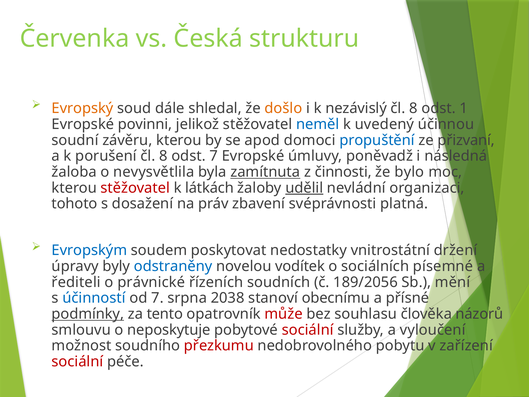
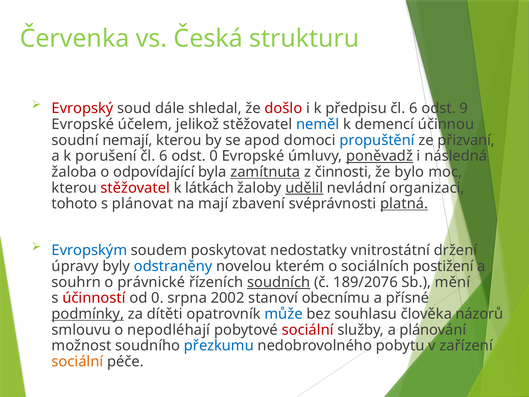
Evropský colour: orange -> red (82, 108)
došlo colour: orange -> red (283, 108)
nezávislý: nezávislý -> předpisu (356, 108)
8: 8 -> 6 (413, 108)
1: 1 -> 9 (464, 108)
povinni: povinni -> účelem (145, 124)
uvedený: uvedený -> demencí (384, 124)
závěru: závěru -> nemají (127, 140)
porušení čl 8: 8 -> 6 (163, 156)
odst 7: 7 -> 0 (214, 156)
poněvadž underline: none -> present (380, 156)
nevysvětlila: nevysvětlila -> odpovídající (154, 172)
dosažení: dosažení -> plánovat (143, 204)
práv: práv -> mají (213, 204)
platná underline: none -> present (404, 204)
vodítek: vodítek -> kterém (300, 266)
písemné: písemné -> postižení (443, 266)
řediteli: řediteli -> souhrn (76, 282)
soudních underline: none -> present (279, 282)
189/2056: 189/2056 -> 189/2076 (366, 282)
účinností colour: blue -> red (94, 298)
od 7: 7 -> 0 (157, 298)
2038: 2038 -> 2002 (228, 298)
tento: tento -> dítěti (165, 314)
může colour: red -> blue (284, 314)
neposkytuje: neposkytuje -> nepodléhají (169, 330)
vyloučení: vyloučení -> plánování (433, 330)
přezkumu colour: red -> blue (219, 346)
sociální colour: red -> orange (77, 361)
